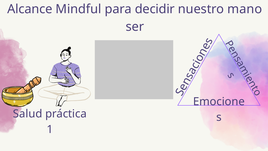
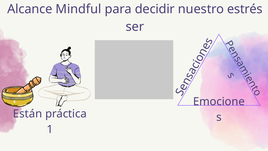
mano: mano -> estrés (245, 9)
Salud: Salud -> Están (28, 114)
